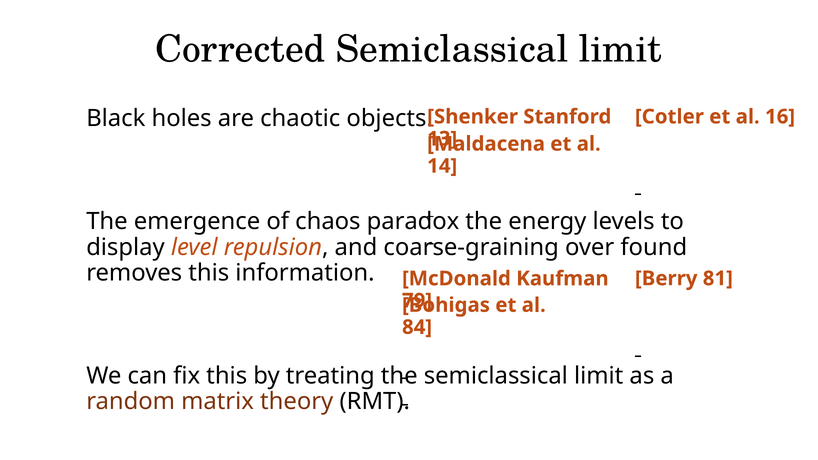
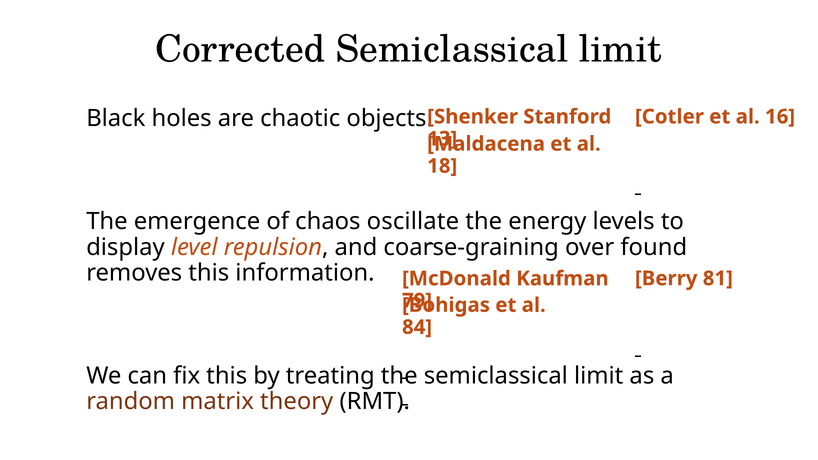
14: 14 -> 18 (442, 166)
paradox: paradox -> oscillate (413, 221)
